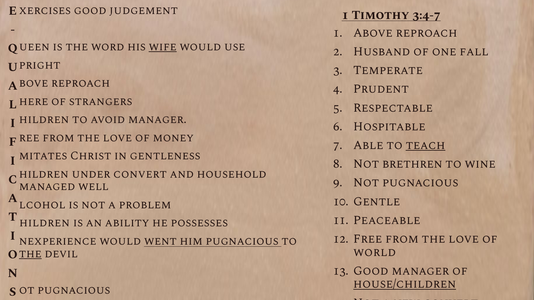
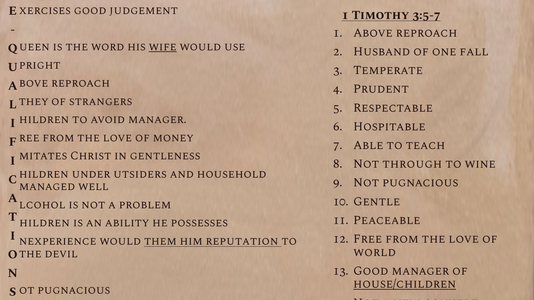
3:4-7: 3:4-7 -> 3:5-7 (427, 15)
here: here -> they (34, 101)
teach underline: present -> none (426, 145)
brethren: brethren -> through (412, 164)
under convert: convert -> utsiders (140, 174)
went: went -> them (160, 241)
him pugnacious: pugnacious -> reputation (242, 241)
the underline: present -> none (30, 254)
